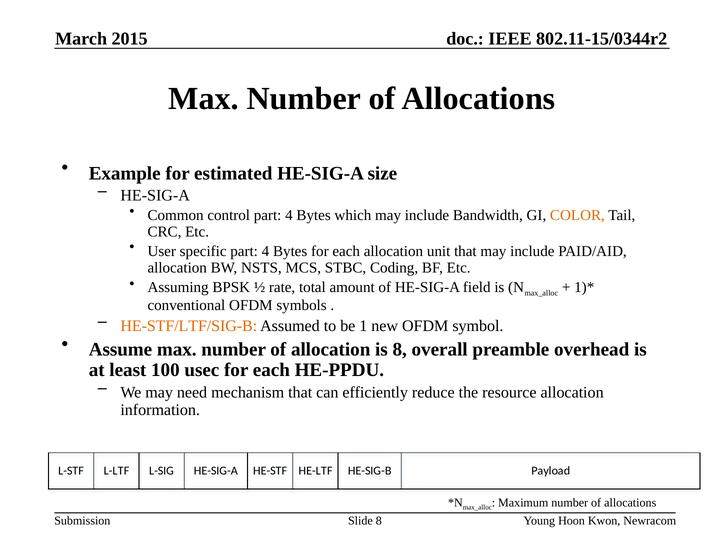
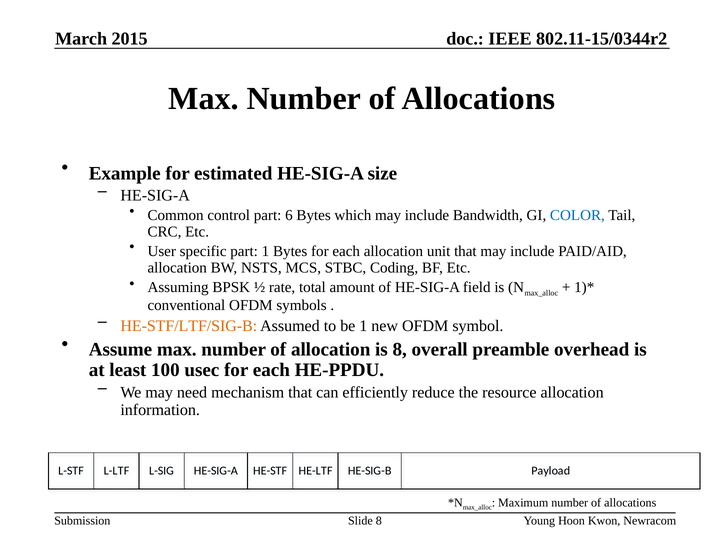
control part 4: 4 -> 6 (289, 215)
COLOR colour: orange -> blue (577, 215)
specific part 4: 4 -> 1 (265, 251)
